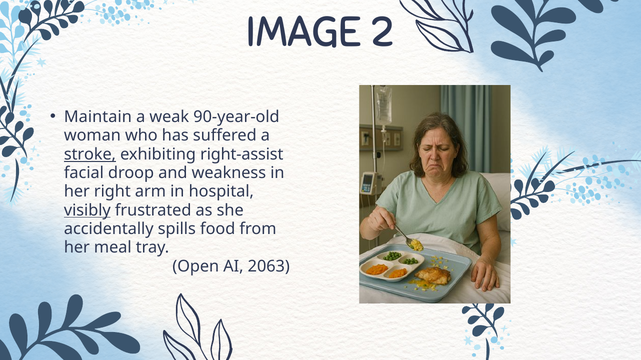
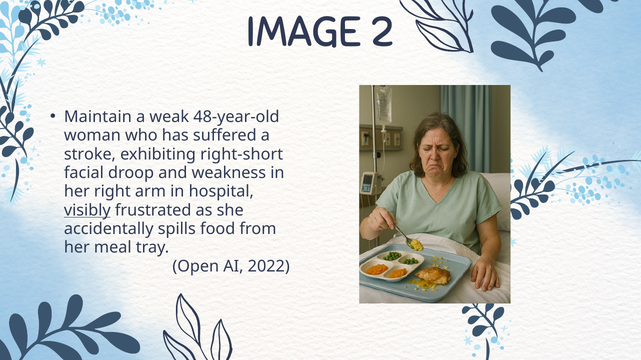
90-year-old: 90-year-old -> 48-year-old (236, 117)
stroke underline: present -> none (90, 155)
right-assist: right-assist -> right-short (242, 155)
2063: 2063 -> 2022 (269, 267)
